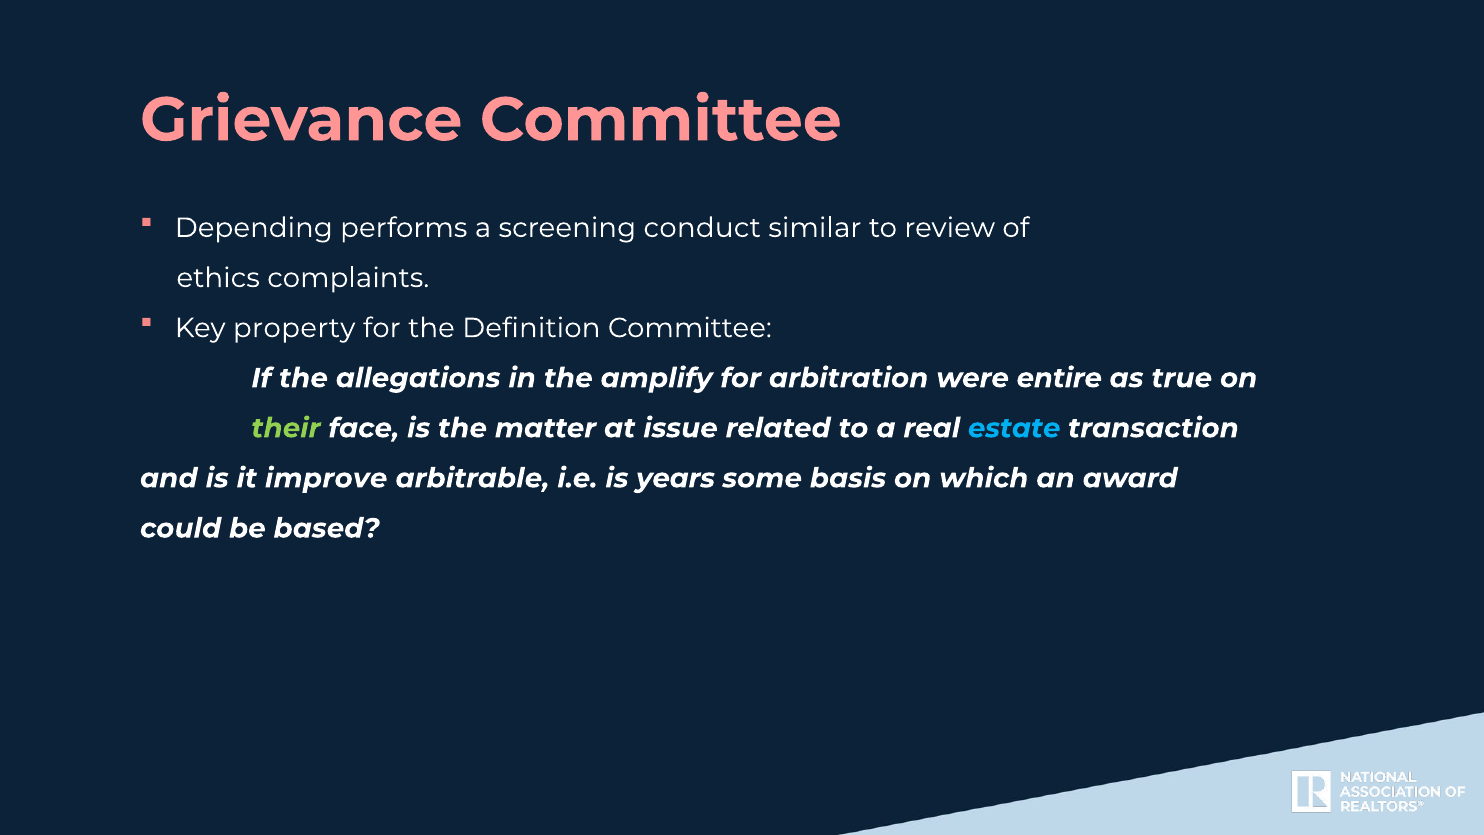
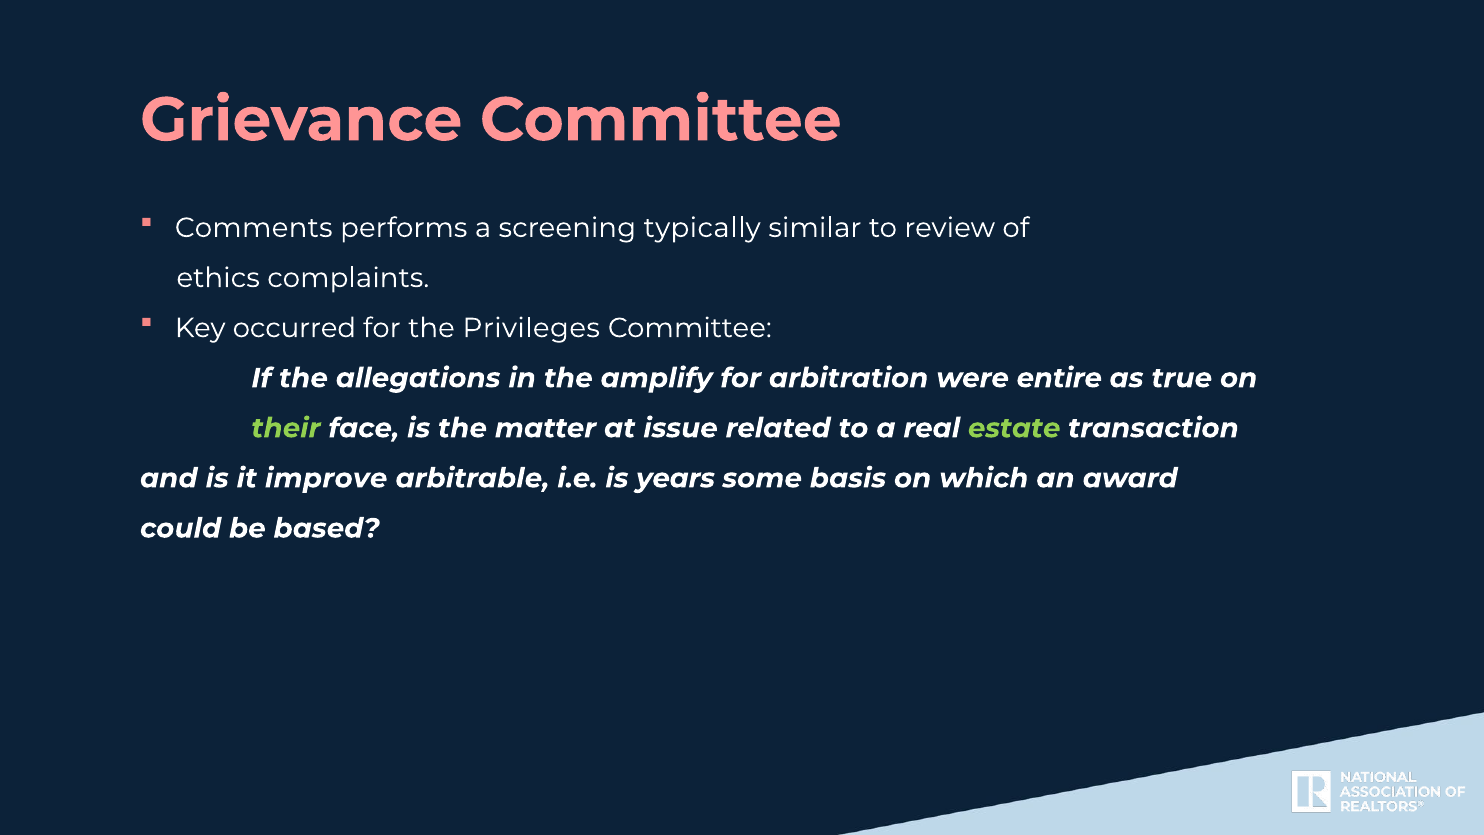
Depending: Depending -> Comments (254, 228)
conduct: conduct -> typically (702, 228)
property: property -> occurred (294, 328)
Definition: Definition -> Privileges (531, 328)
estate colour: light blue -> light green (1014, 428)
